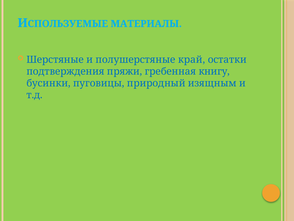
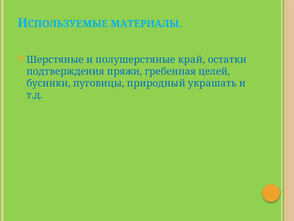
книгу: книгу -> целей (214, 71)
изящным: изящным -> украшать (212, 83)
